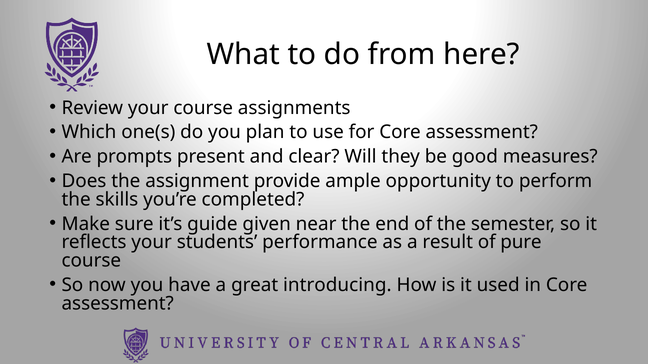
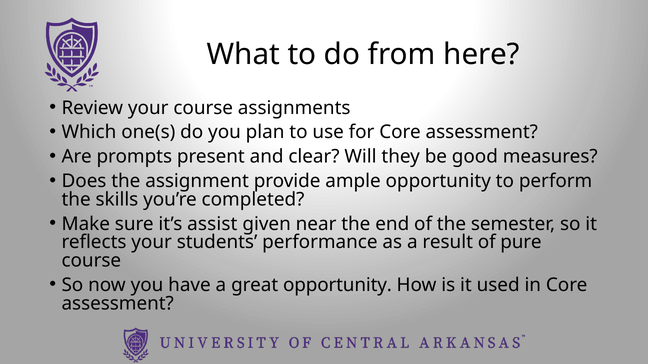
guide: guide -> assist (212, 224)
great introducing: introducing -> opportunity (337, 285)
